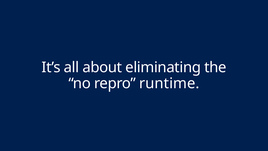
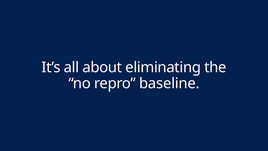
runtime: runtime -> baseline (169, 83)
